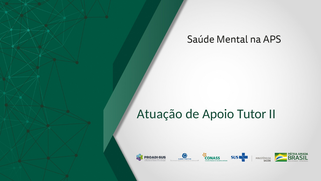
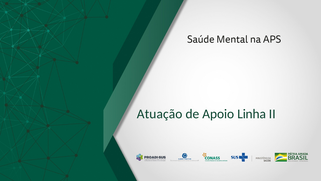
Tutor: Tutor -> Linha (252, 114)
